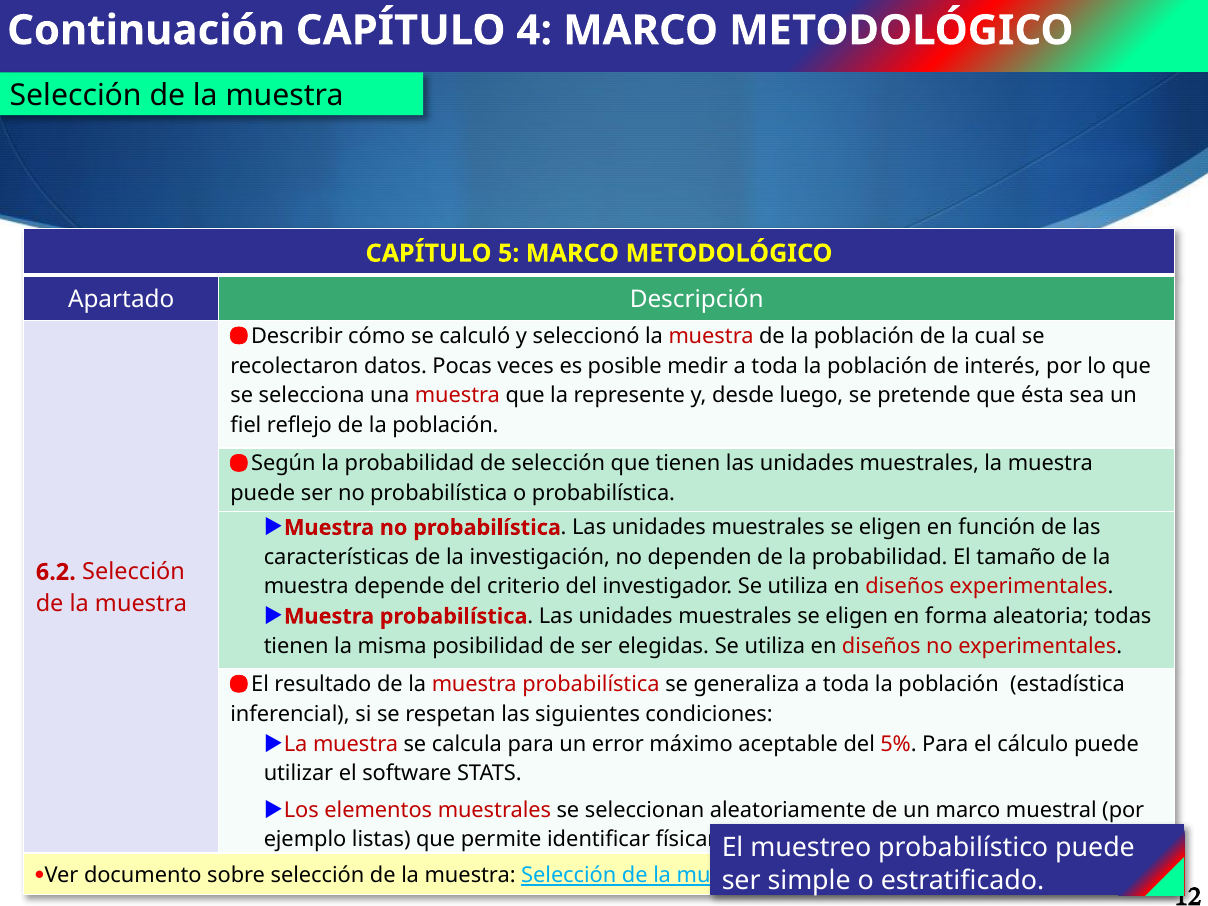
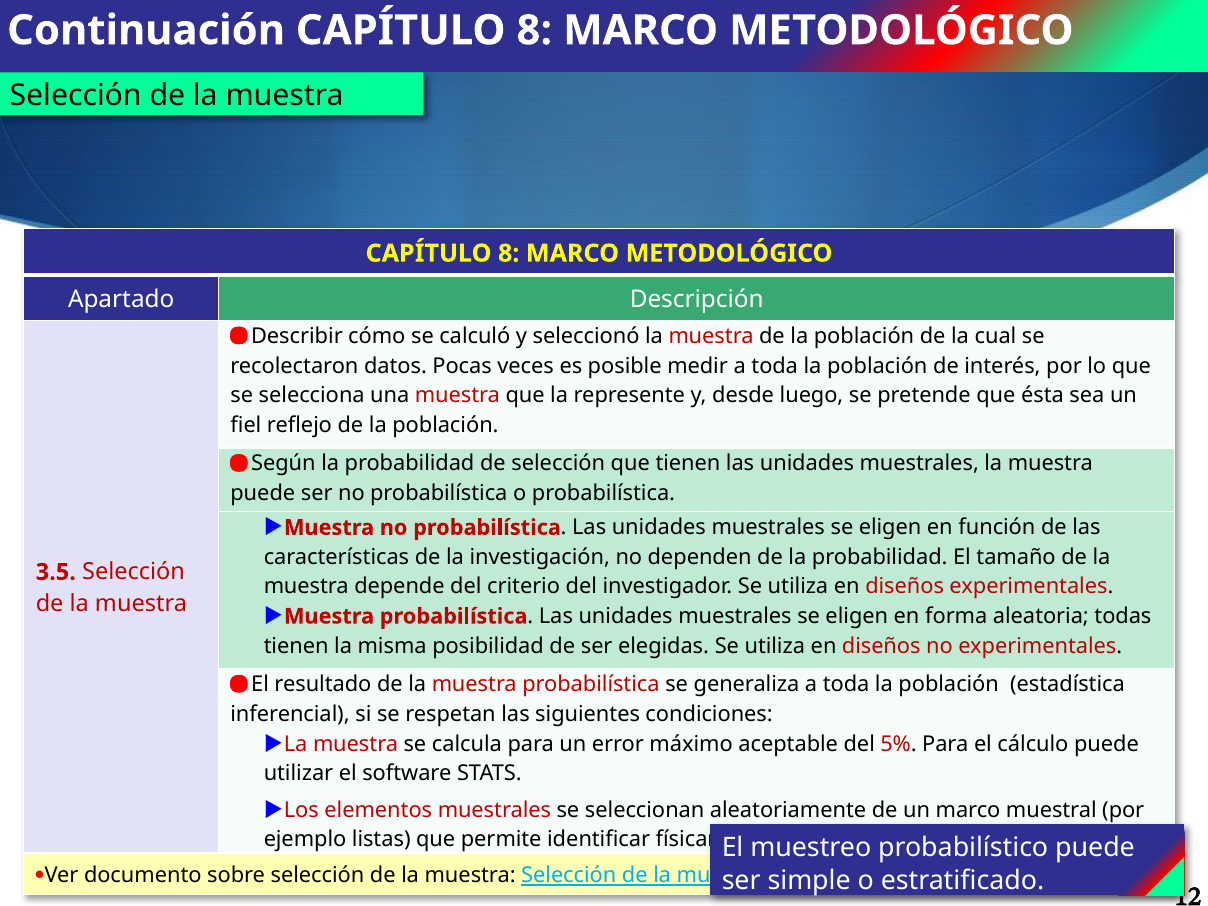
Continuación CAPÍTULO 4: 4 -> 8 (534, 30)
5: 5 -> 8 (509, 253)
6.2: 6.2 -> 3.5 (56, 572)
